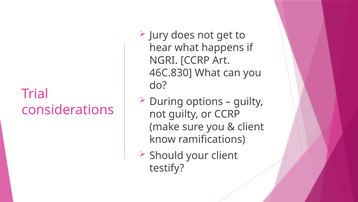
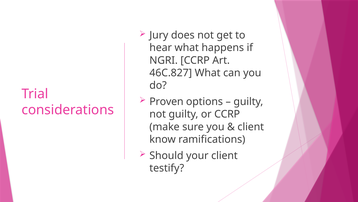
46C.830: 46C.830 -> 46C.827 (171, 73)
During: During -> Proven (166, 101)
